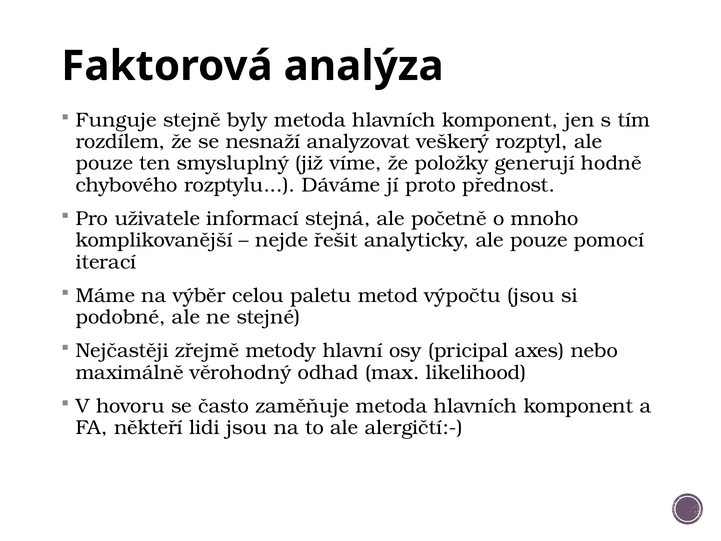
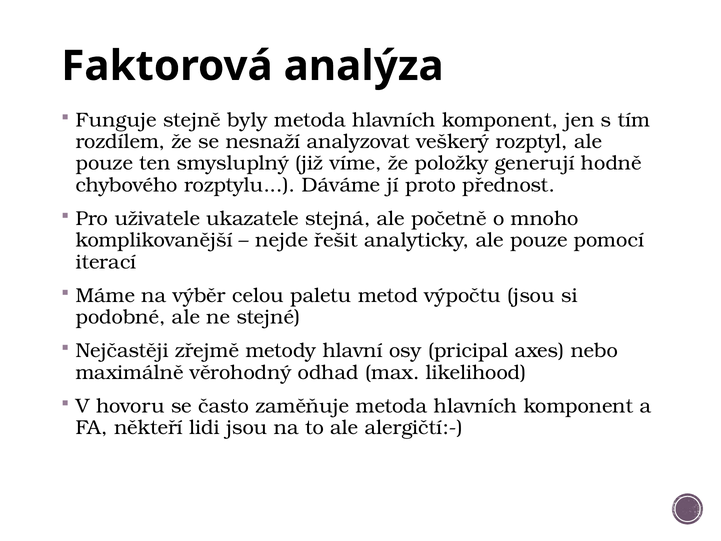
informací: informací -> ukazatele (253, 219)
